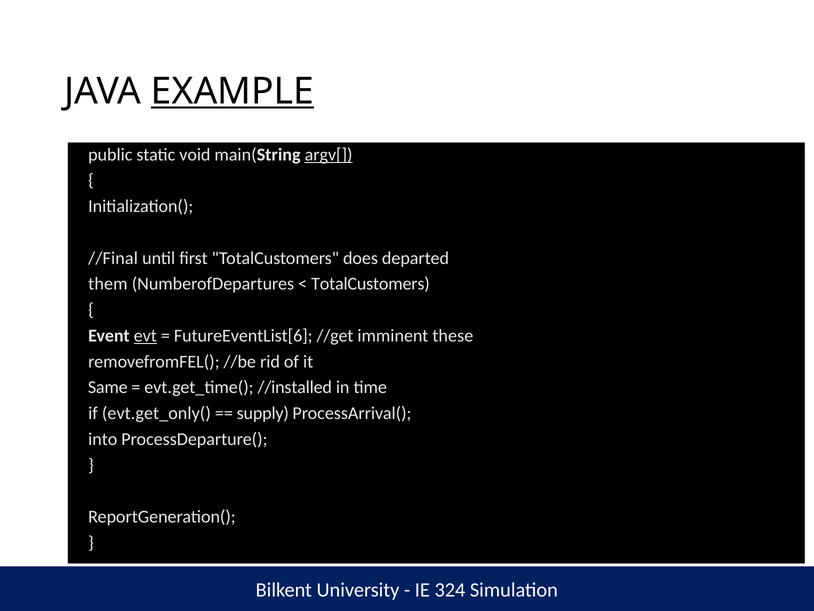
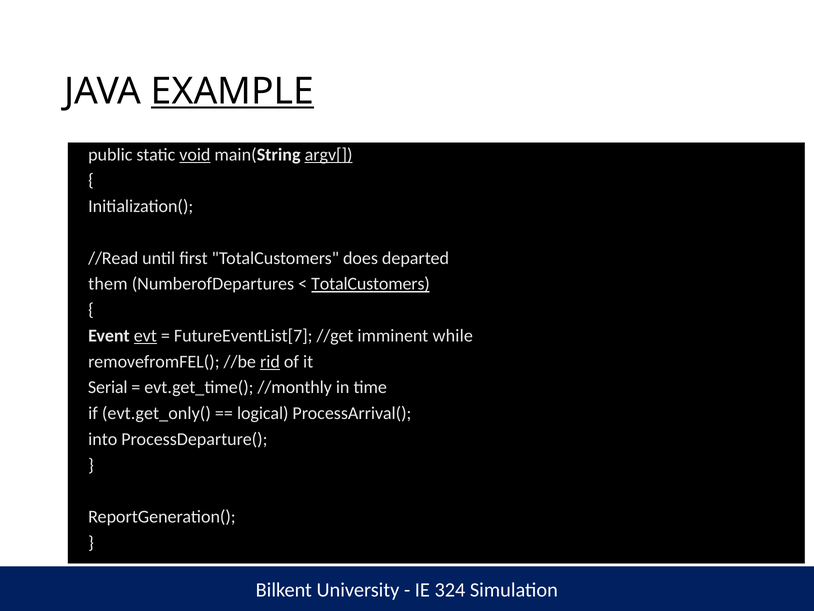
void underline: none -> present (195, 154)
//Final: //Final -> //Read (113, 258)
TotalCustomers underline: none -> present (371, 284)
FutureEventList[6: FutureEventList[6 -> FutureEventList[7 (243, 335)
these: these -> while (453, 335)
rid underline: none -> present (270, 361)
Same: Same -> Serial (108, 387)
//installed: //installed -> //monthly (295, 387)
supply: supply -> logical (263, 413)
